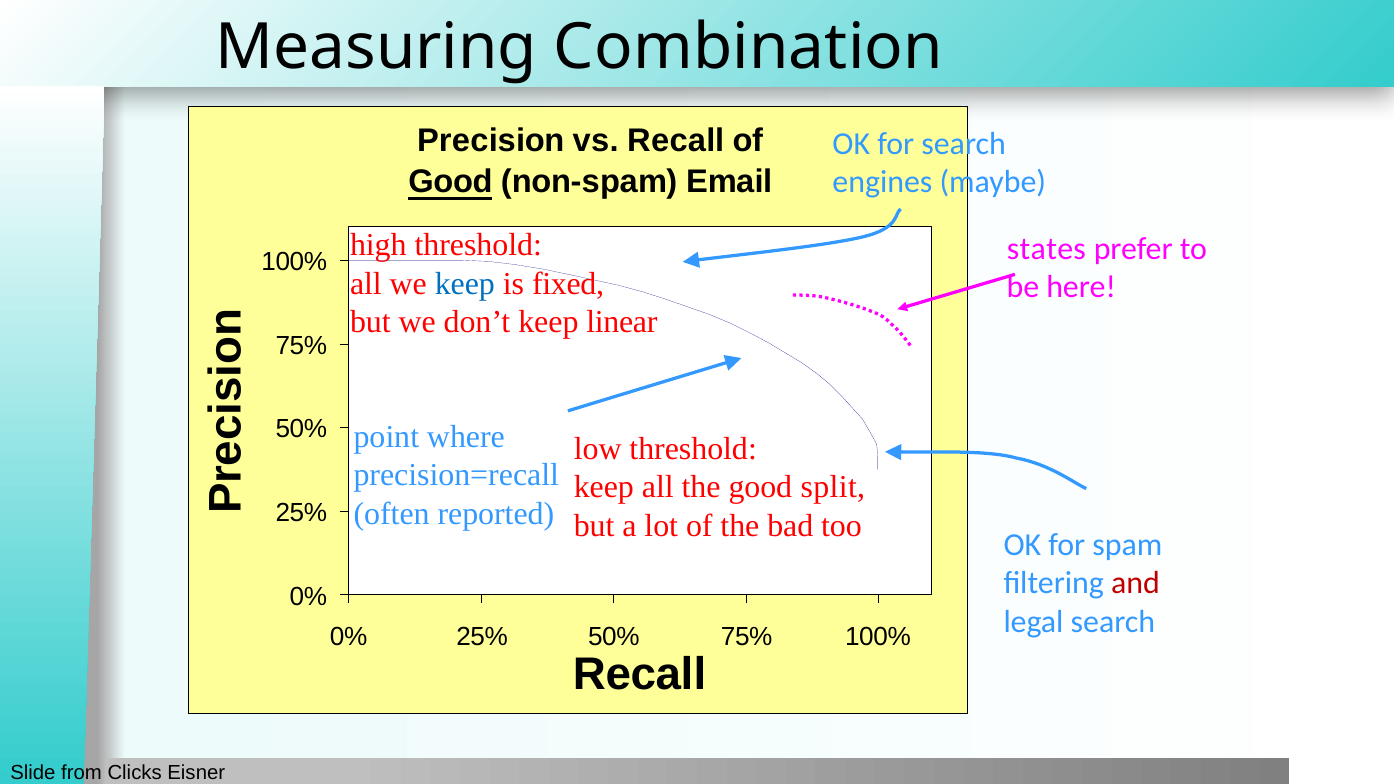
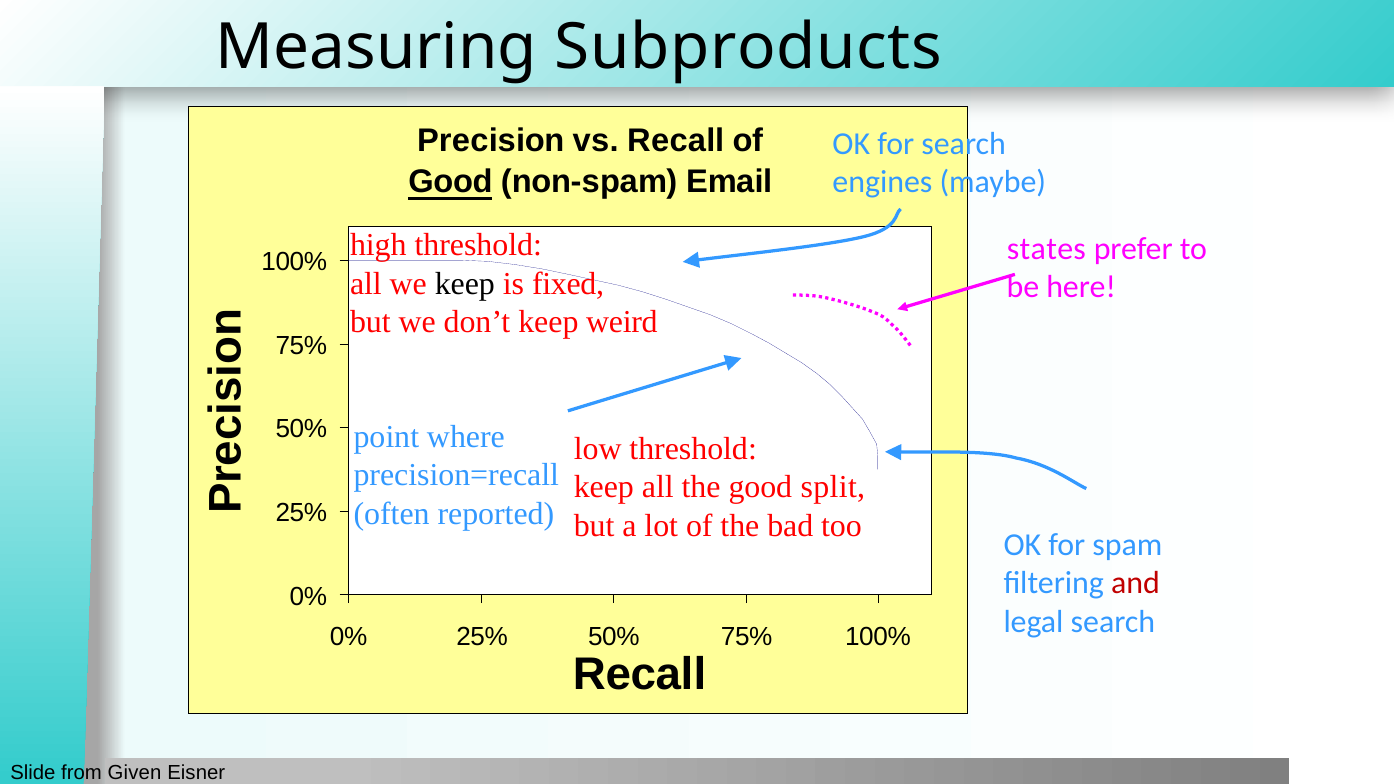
Combination: Combination -> Subproducts (748, 48)
keep colour: blue -> black (465, 284)
linear: linear -> weird (622, 322)
Clicks: Clicks -> Given (135, 773)
